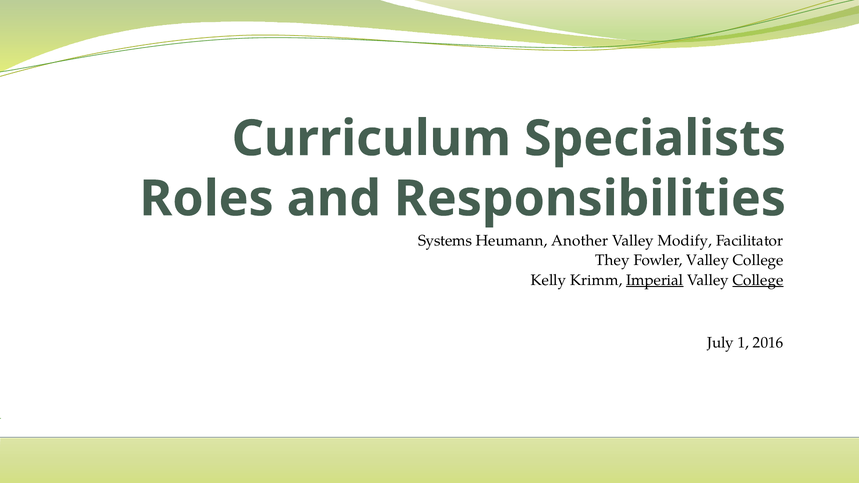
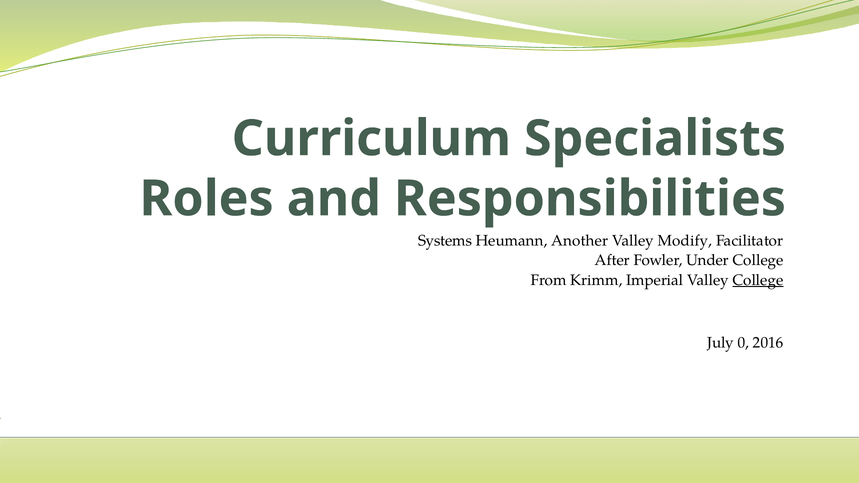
They: They -> After (612, 260)
Fowler Valley: Valley -> Under (708, 260)
Kelly: Kelly -> From (549, 280)
Imperial underline: present -> none (655, 280)
1: 1 -> 0 (743, 343)
